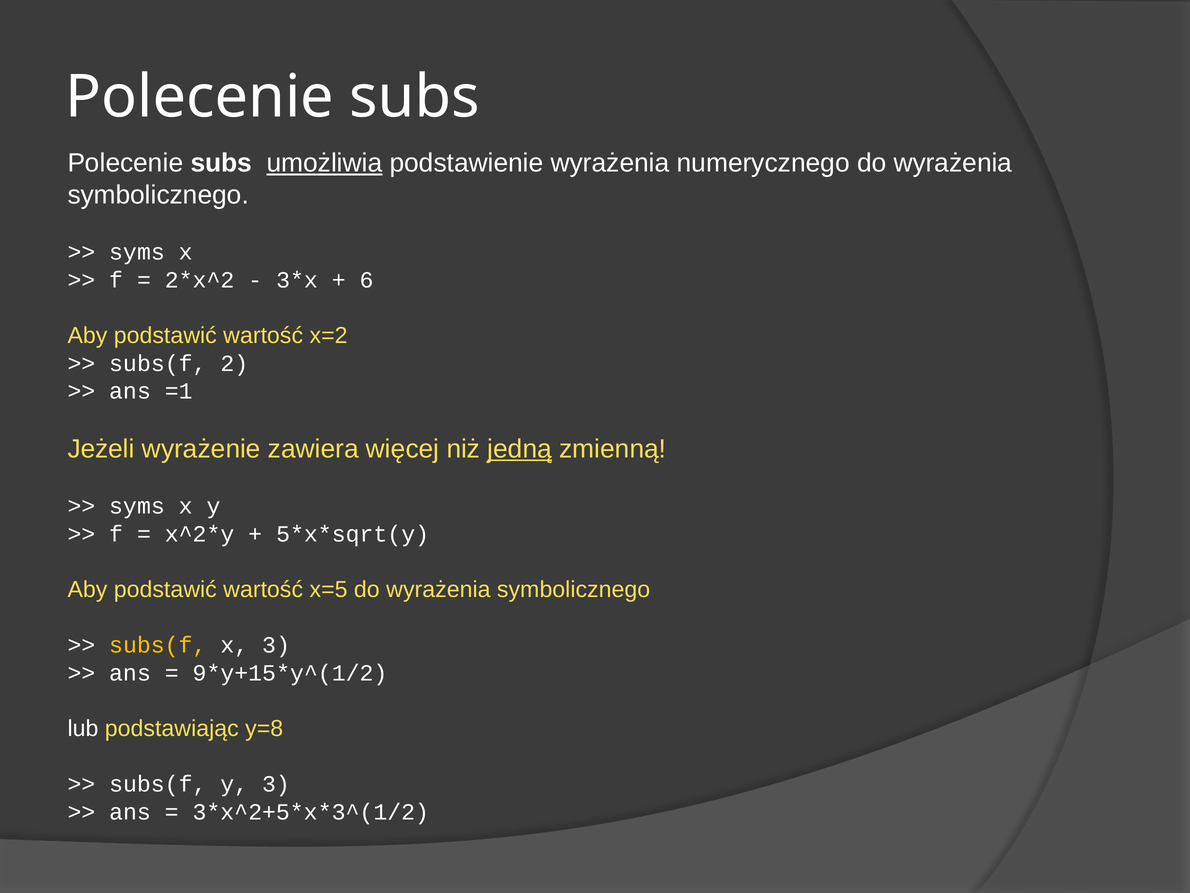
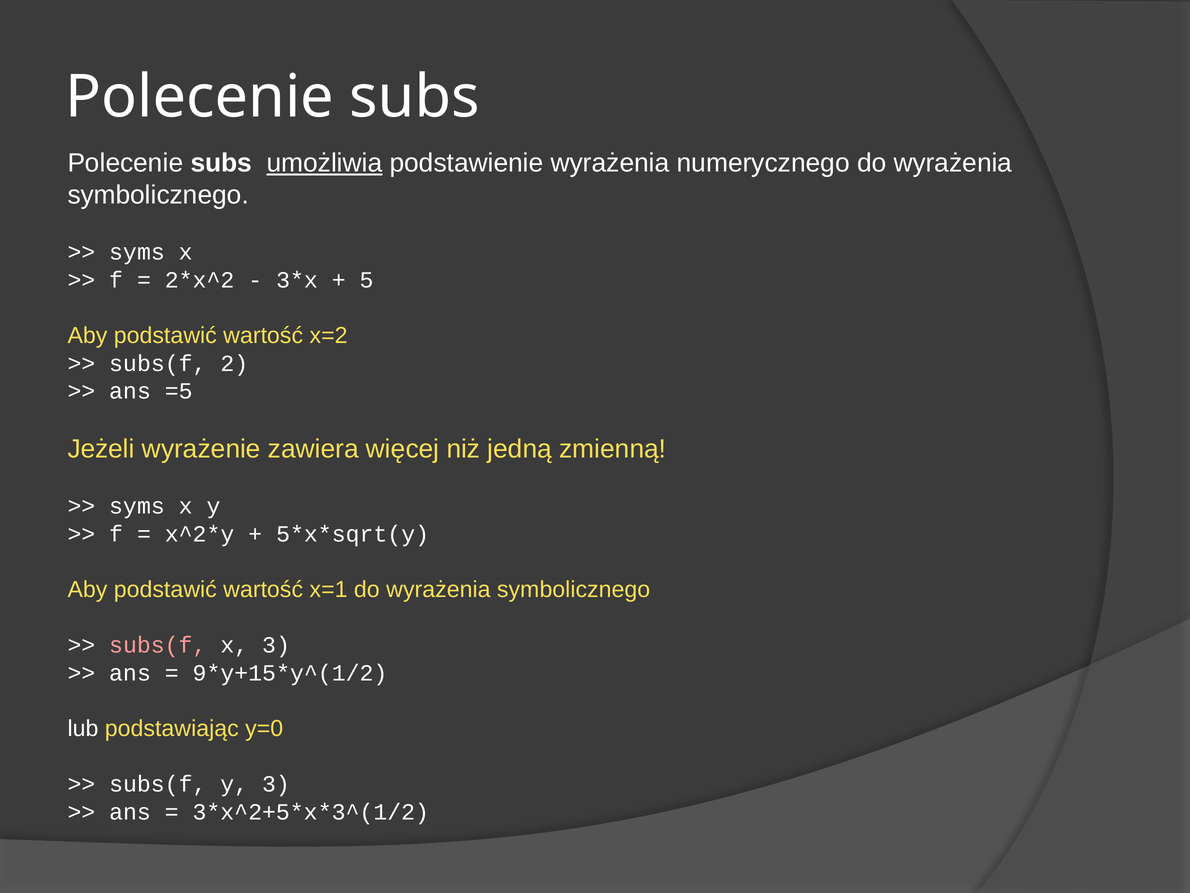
6: 6 -> 5 (366, 280)
=1: =1 -> =5 (179, 391)
jedną underline: present -> none (520, 449)
x=5: x=5 -> x=1 (329, 589)
subs(f colour: yellow -> pink (158, 645)
y=8: y=8 -> y=0 (264, 728)
